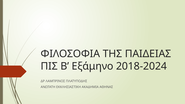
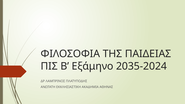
2018-2024: 2018-2024 -> 2035-2024 (141, 66)
